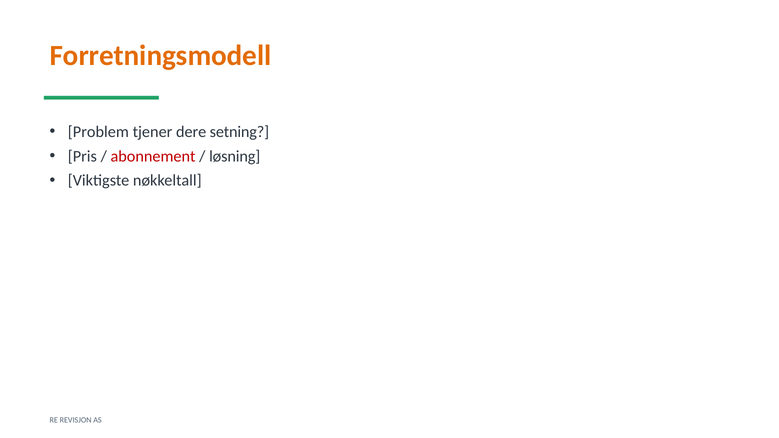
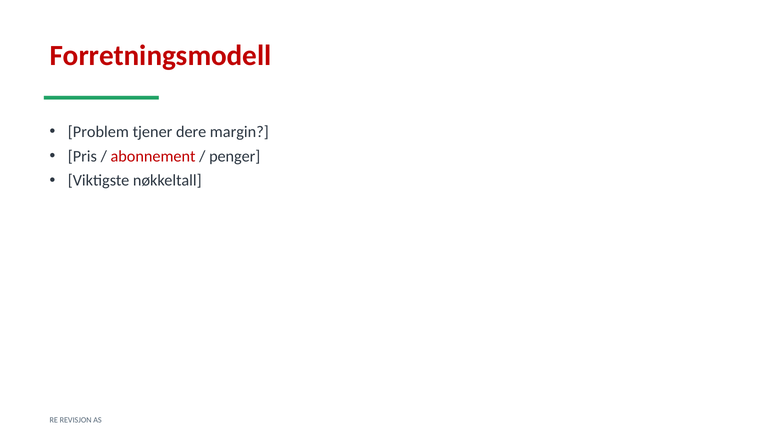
Forretningsmodell colour: orange -> red (160, 56)
setning: setning -> margin (239, 132)
løsning: løsning -> penger (235, 156)
